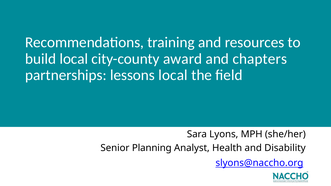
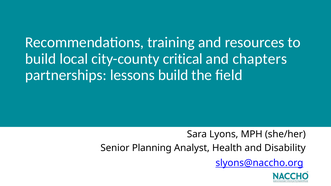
award: award -> critical (183, 59)
lessons local: local -> build (173, 75)
